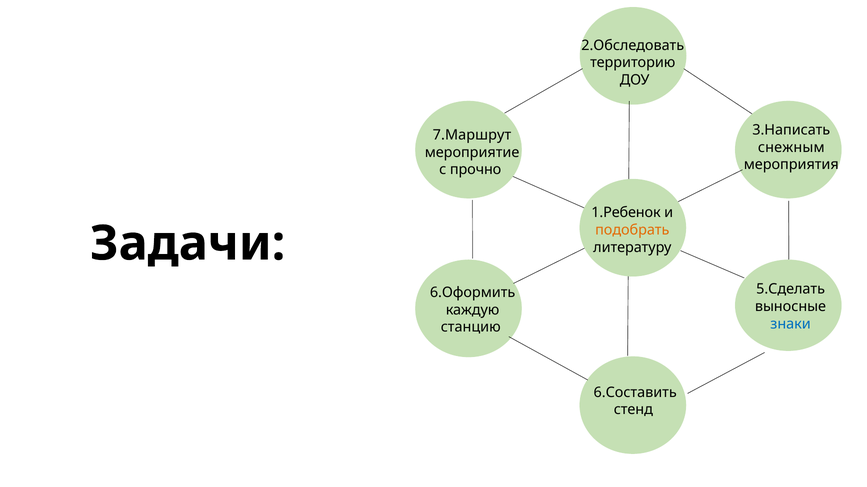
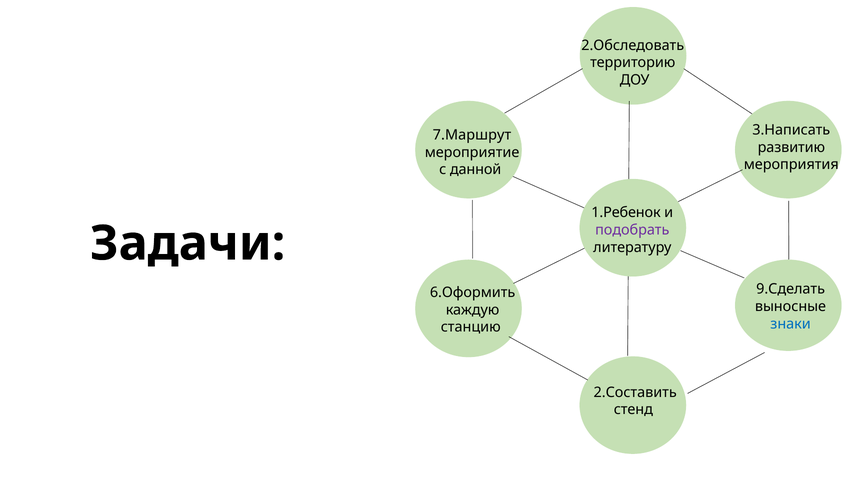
снежным: снежным -> развитию (791, 147)
прочно: прочно -> данной (476, 170)
подобрать colour: orange -> purple (632, 230)
5.Сделать: 5.Сделать -> 9.Сделать (791, 290)
6.Составить: 6.Составить -> 2.Составить (635, 393)
